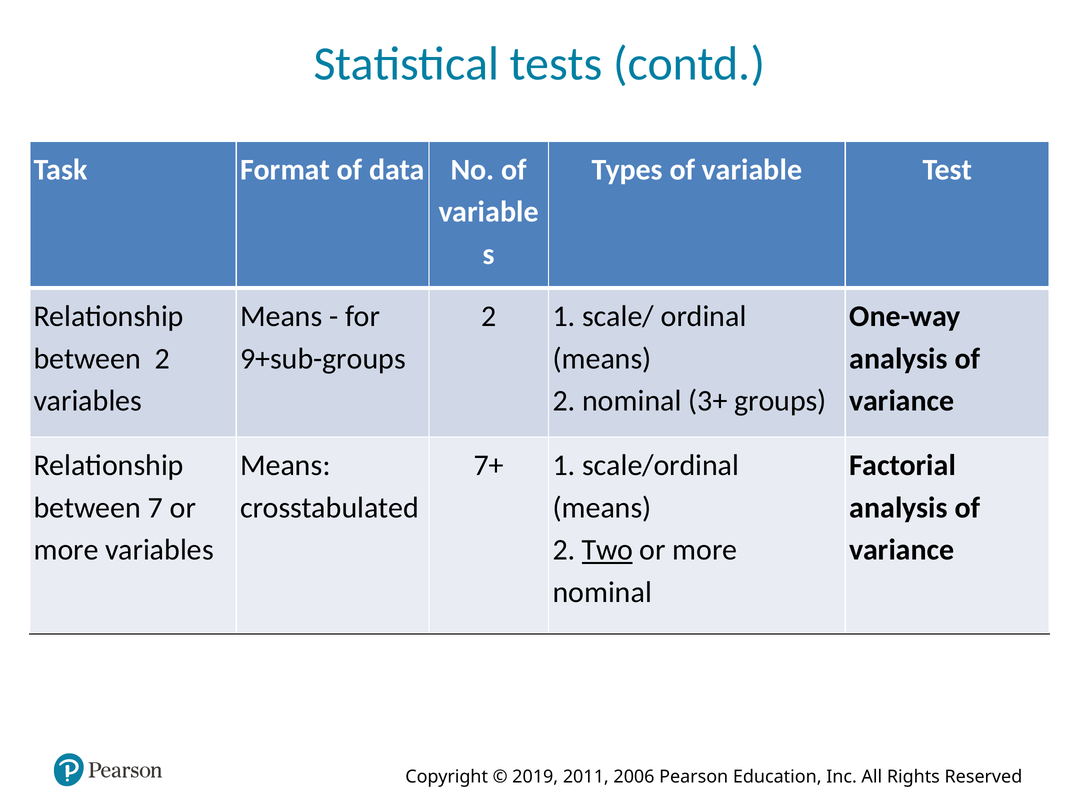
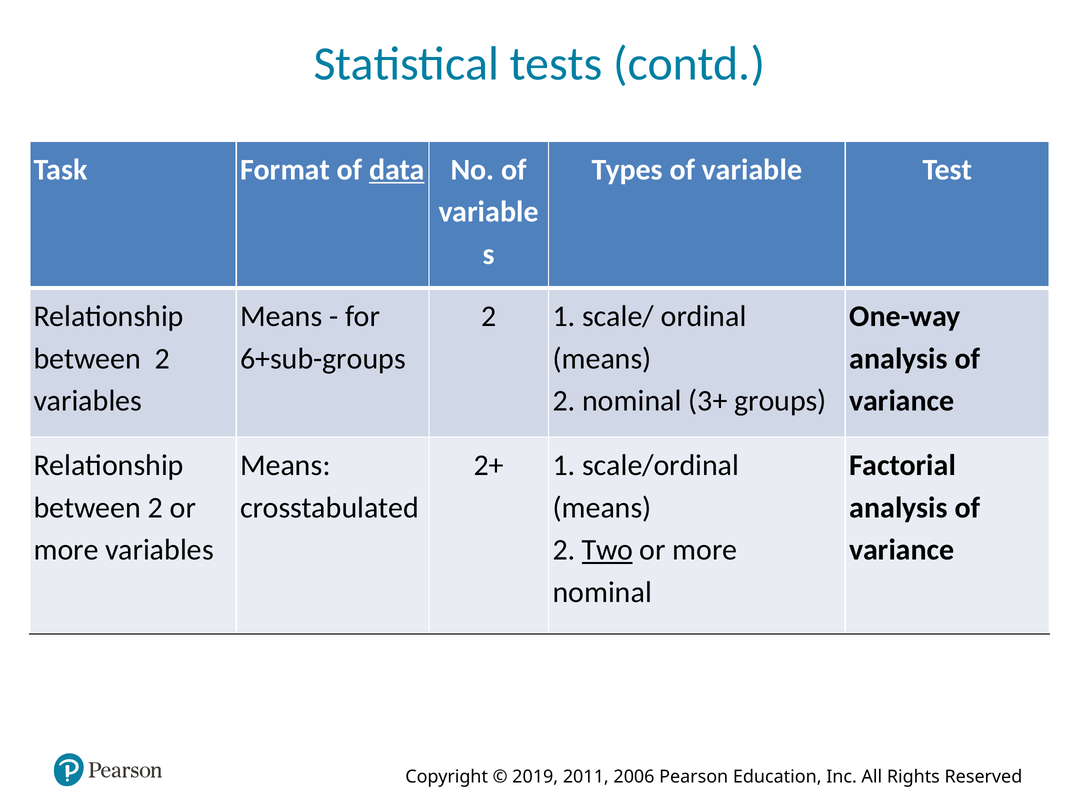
data underline: none -> present (397, 170)
9+sub-groups: 9+sub-groups -> 6+sub-groups (323, 358)
7+: 7+ -> 2+ (489, 465)
7: 7 -> 2 (155, 507)
